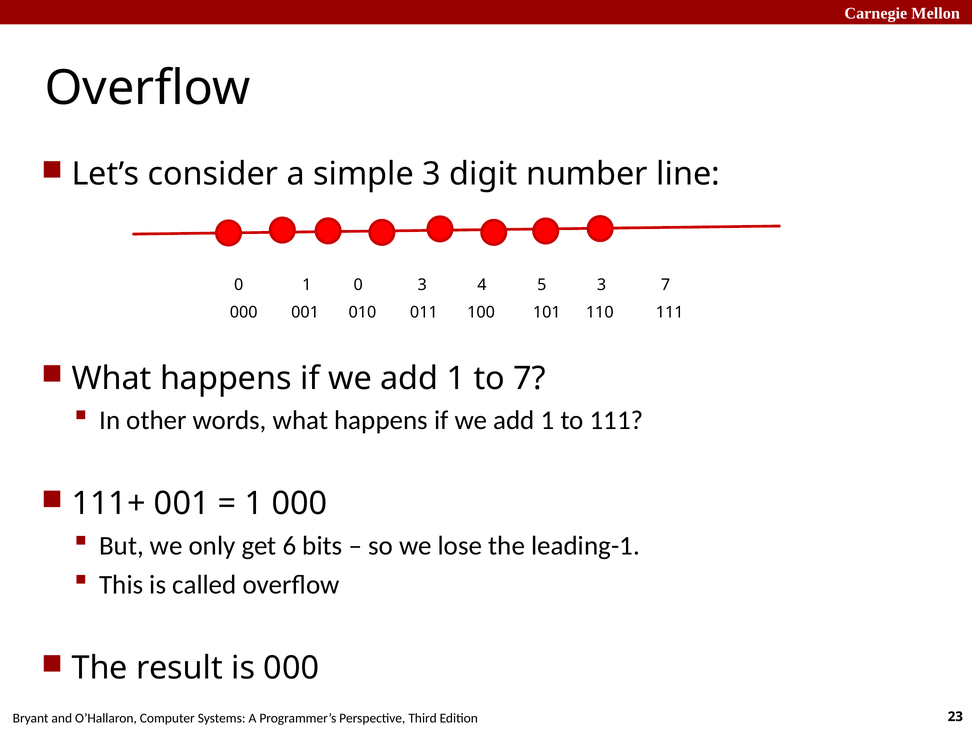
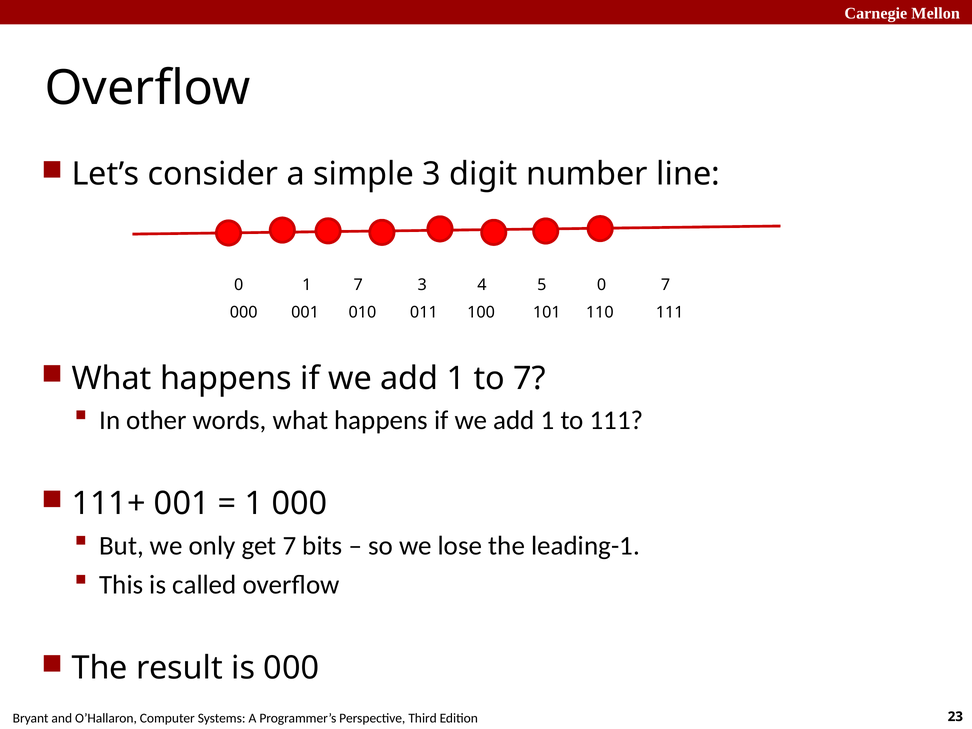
1 0: 0 -> 7 (358, 285)
5 3: 3 -> 0 (602, 285)
get 6: 6 -> 7 (289, 546)
